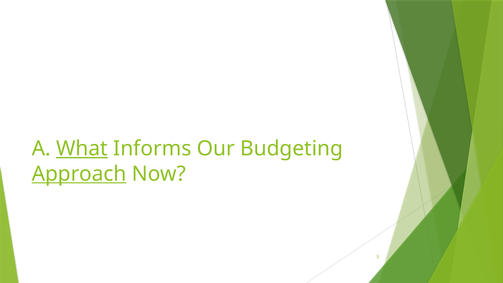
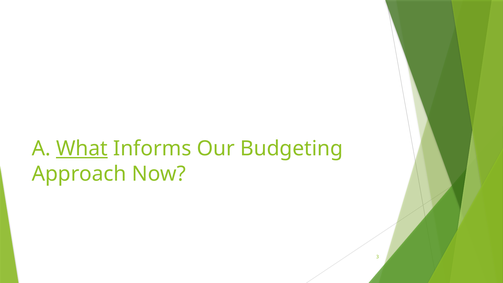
Approach underline: present -> none (79, 174)
